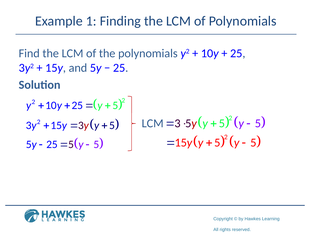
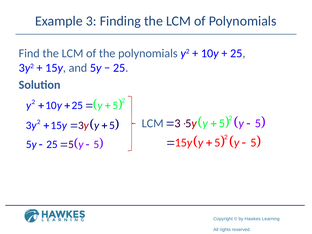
Example 1: 1 -> 3 (91, 21)
